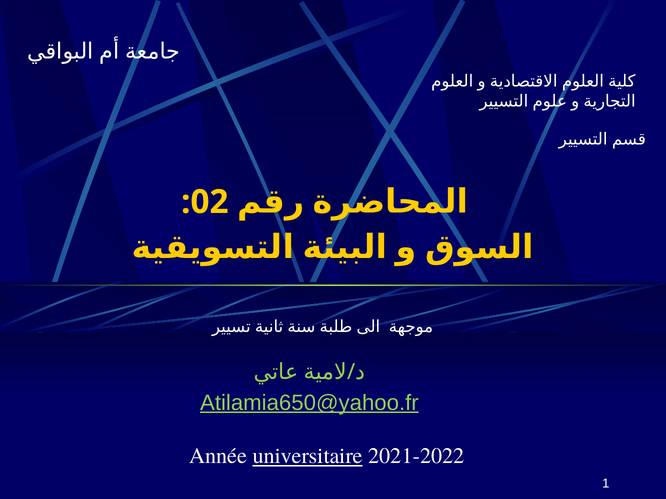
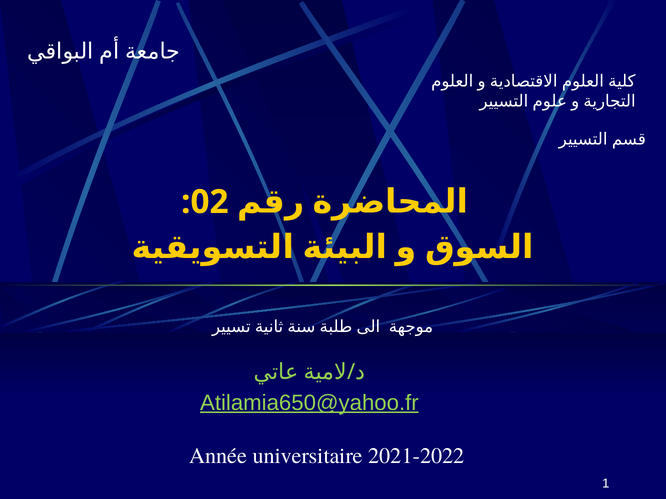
universitaire underline: present -> none (308, 457)
